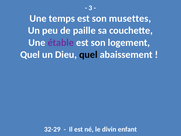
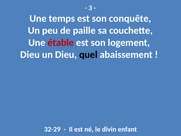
musettes: musettes -> conquête (130, 18)
étable colour: purple -> red (61, 43)
Quel: Quel -> Dieu (30, 55)
